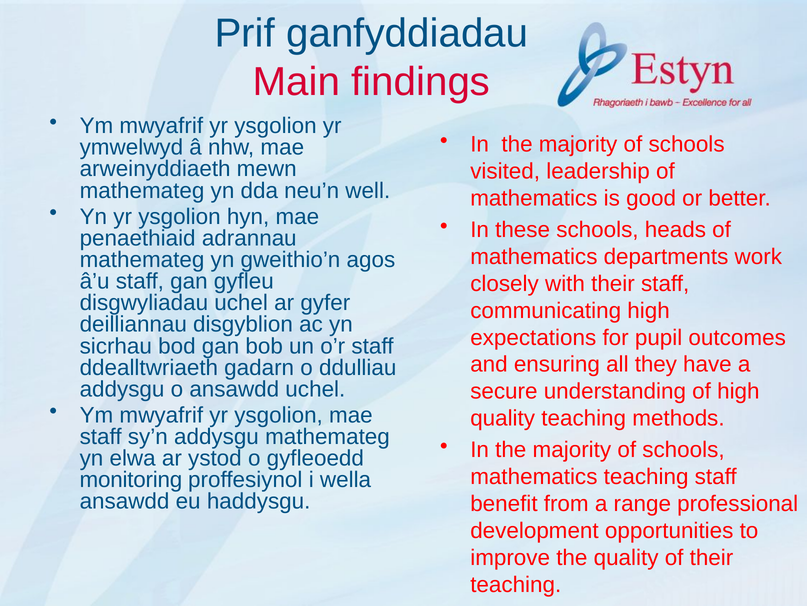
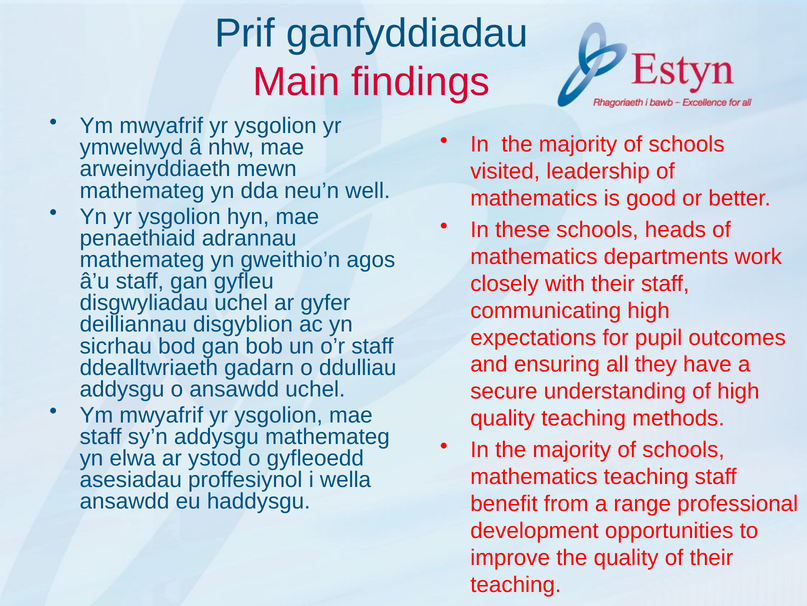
monitoring: monitoring -> asesiadau (131, 479)
